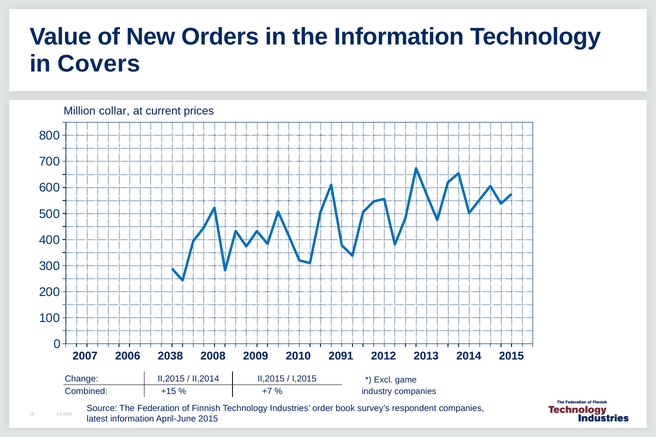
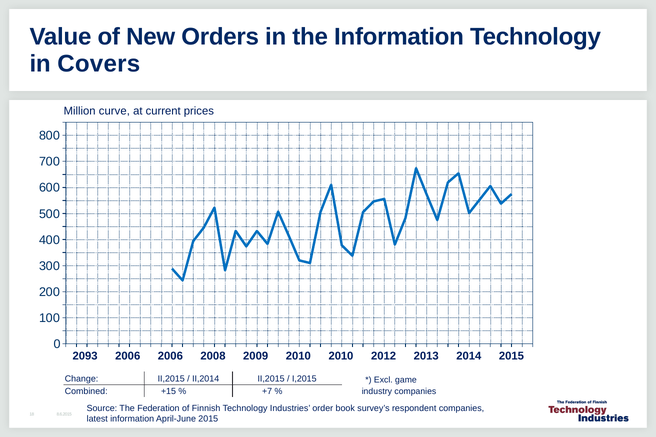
collar: collar -> curve (114, 111)
2007: 2007 -> 2093 (85, 356)
2006 2038: 2038 -> 2006 (170, 356)
2010 2091: 2091 -> 2010 (341, 356)
